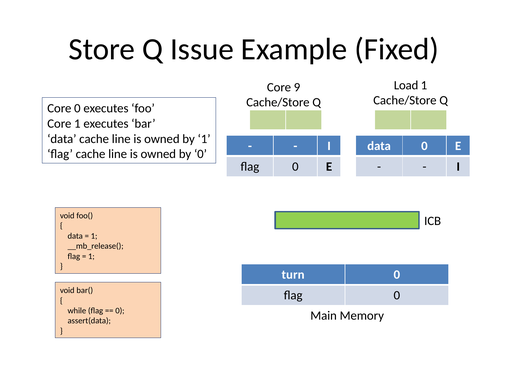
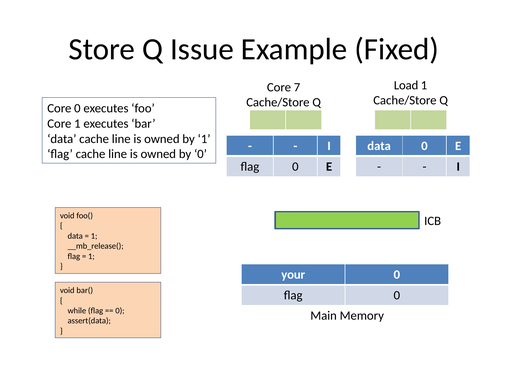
9: 9 -> 7 (297, 87)
turn: turn -> your (293, 275)
